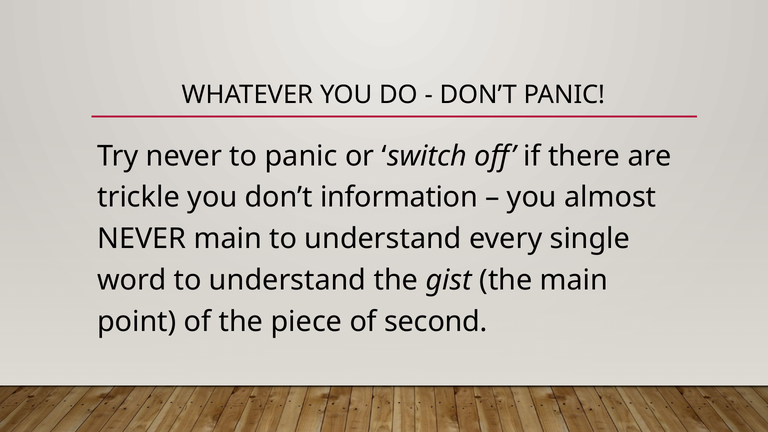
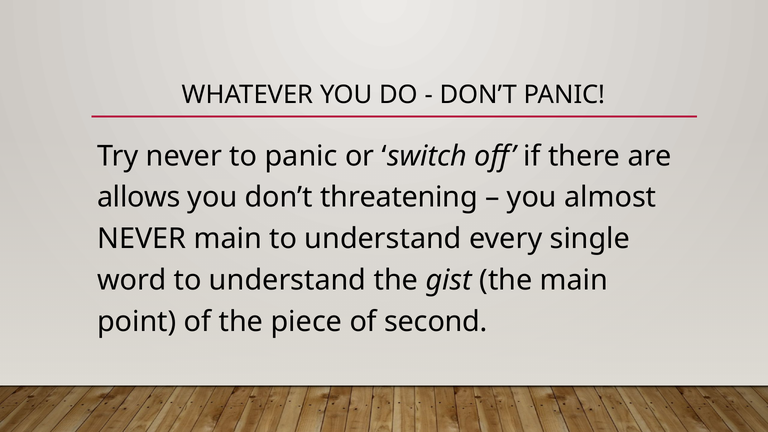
trickle: trickle -> allows (139, 197)
information: information -> threatening (399, 197)
